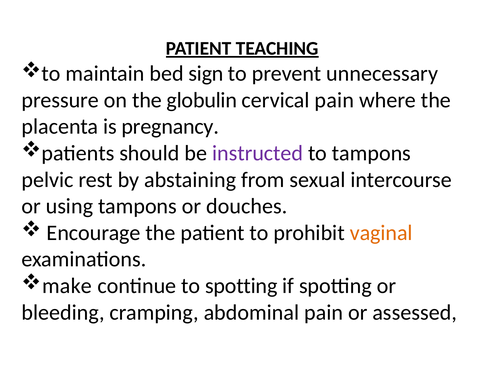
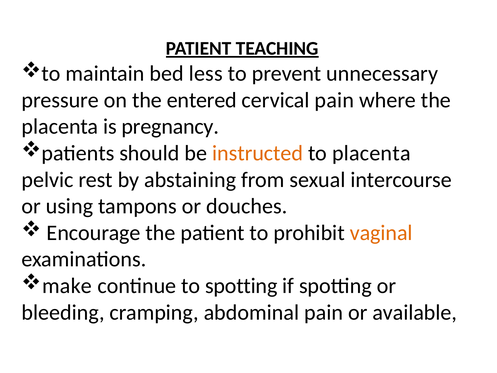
sign: sign -> less (206, 74)
globulin: globulin -> entered (202, 100)
instructed colour: purple -> orange (258, 153)
to tampons: tampons -> placenta (371, 153)
assessed: assessed -> available (415, 312)
